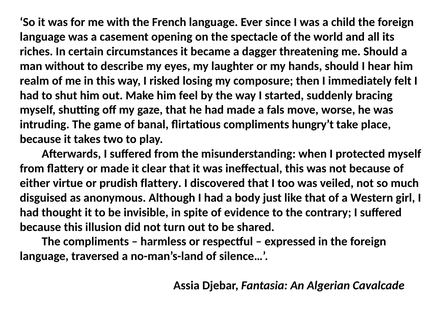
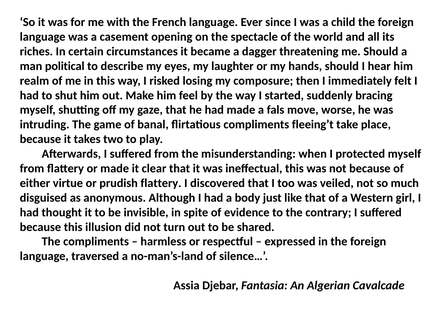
without: without -> political (65, 66)
hungry’t: hungry’t -> fleeing’t (313, 125)
